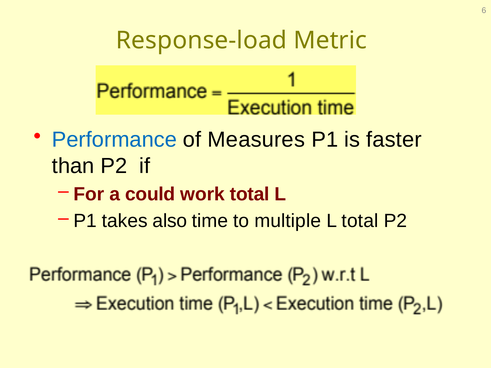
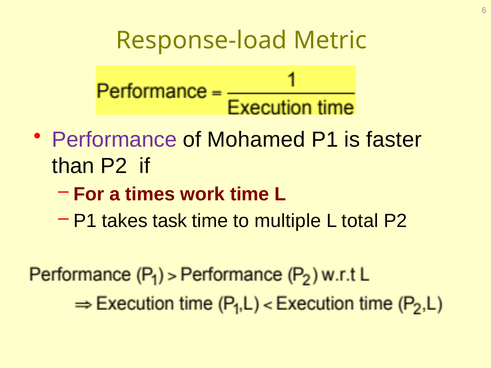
Performance colour: blue -> purple (114, 140)
Measures: Measures -> Mohamed (256, 140)
could: could -> times (150, 194)
work total: total -> time (250, 194)
also: also -> task (170, 221)
